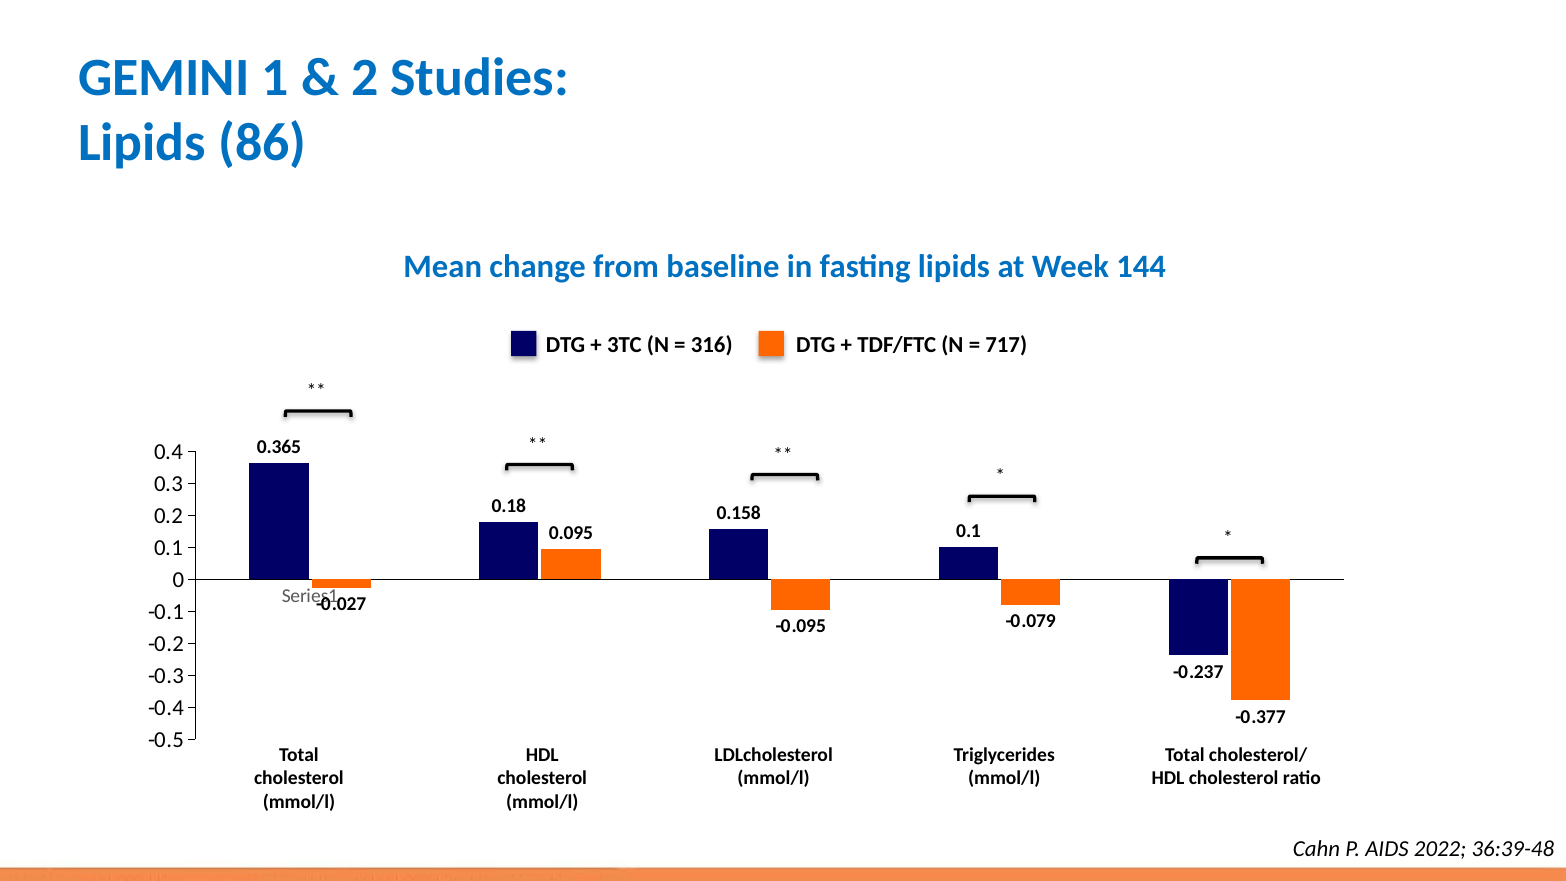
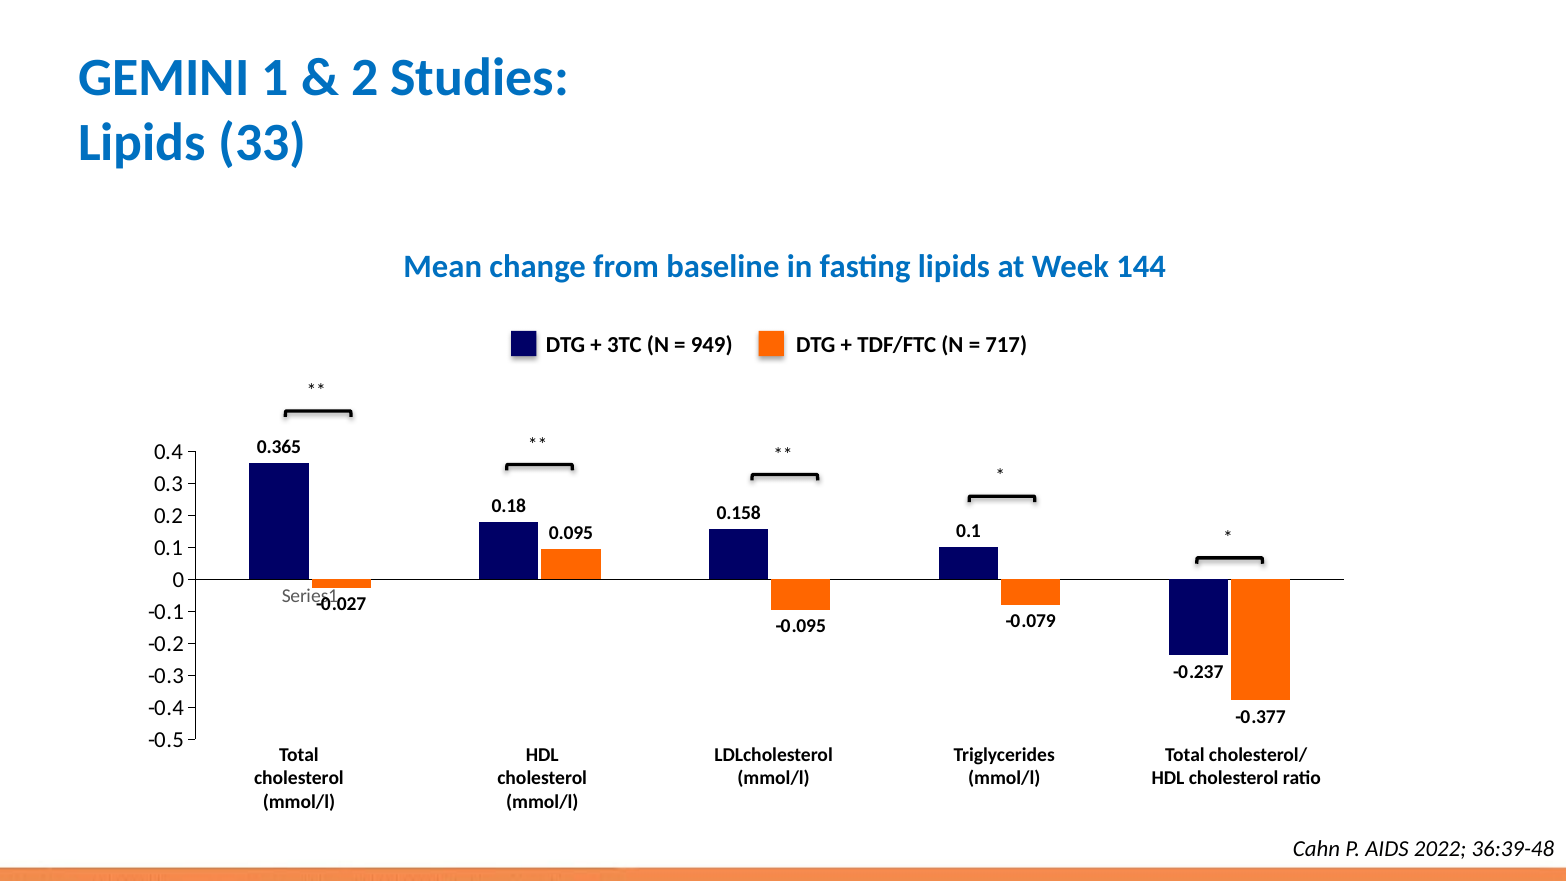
86: 86 -> 33 (262, 143)
316: 316 -> 949 (712, 345)
